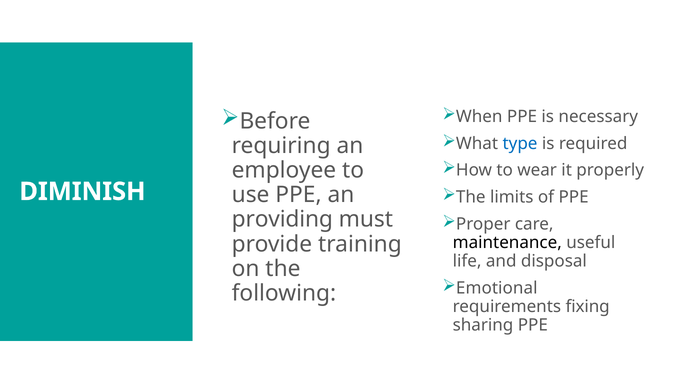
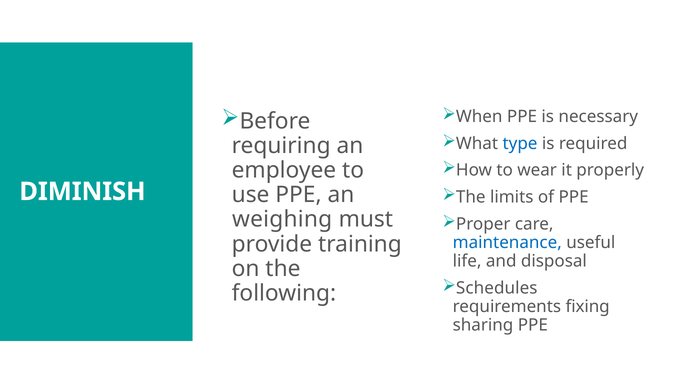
providing: providing -> weighing (282, 219)
maintenance colour: black -> blue (507, 242)
Emotional: Emotional -> Schedules (497, 288)
